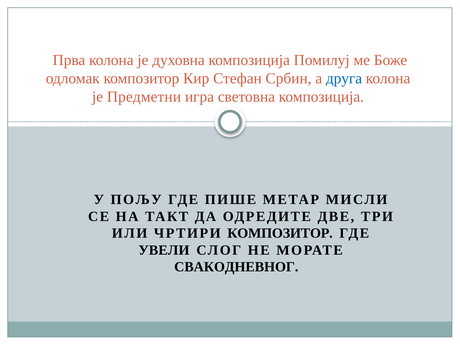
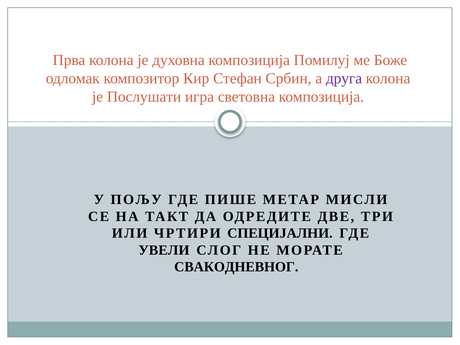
друга colour: blue -> purple (344, 79)
Предметни: Предметни -> Послушати (144, 97)
ЧРТИРИ КОМПОЗИТОР: КОМПОЗИТОР -> СПЕЦИЈАЛНИ (280, 233)
